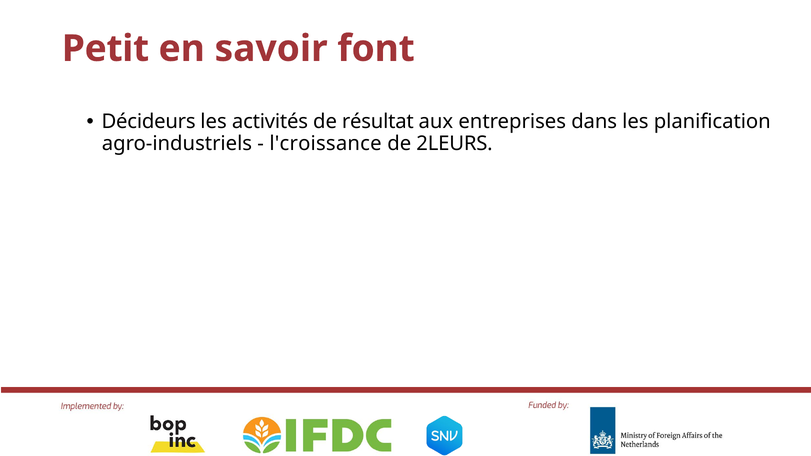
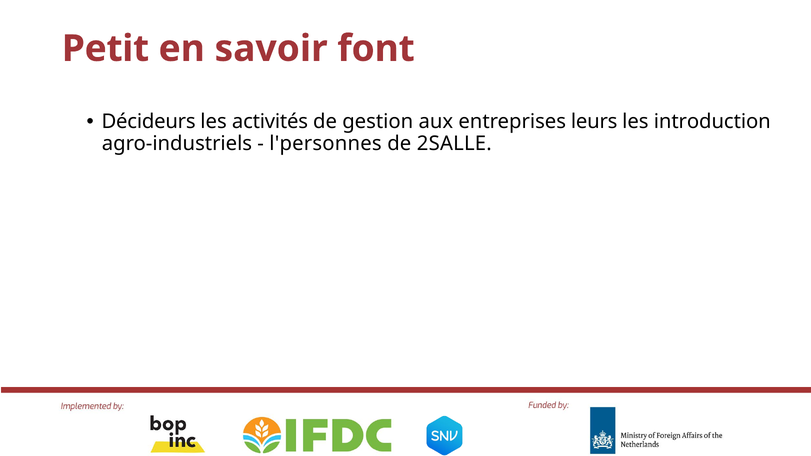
résultat: résultat -> gestion (378, 122)
dans: dans -> leurs (594, 122)
planification: planification -> introduction (712, 122)
l'croissance: l'croissance -> l'personnes (325, 144)
2LEURS: 2LEURS -> 2SALLE (454, 144)
